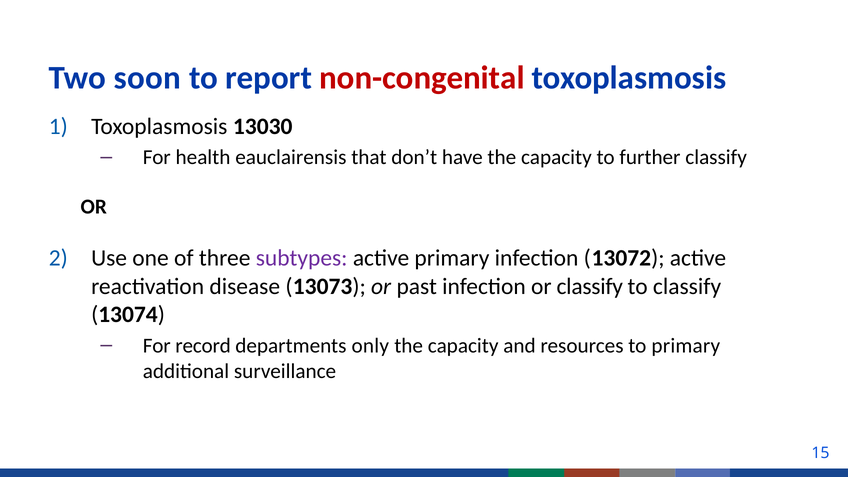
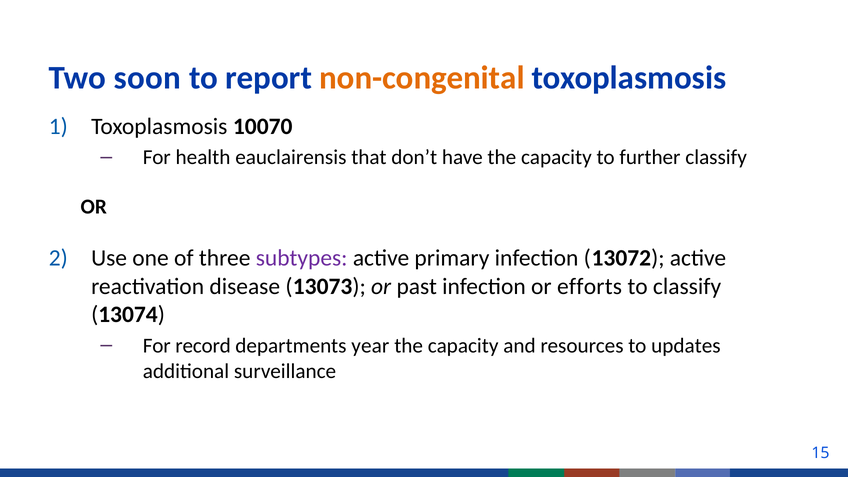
non-congenital colour: red -> orange (422, 78)
13030: 13030 -> 10070 (263, 126)
or classify: classify -> efforts (590, 286)
only: only -> year (370, 346)
to primary: primary -> updates (686, 346)
